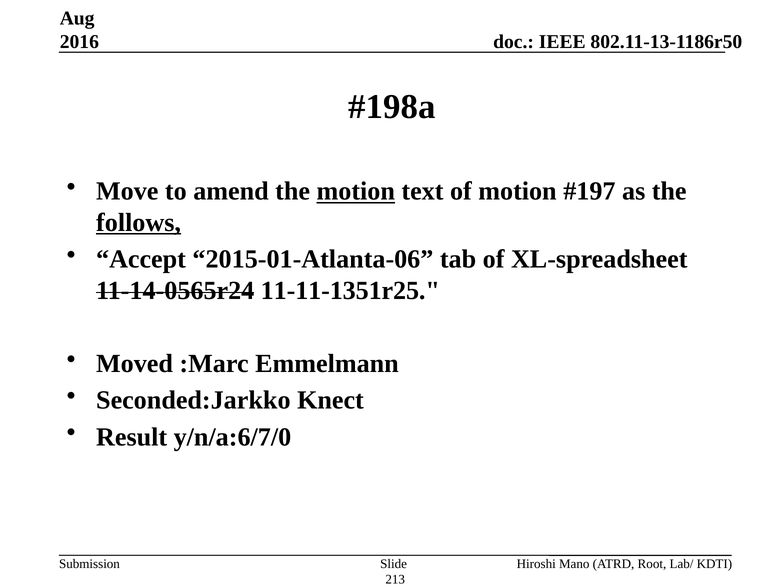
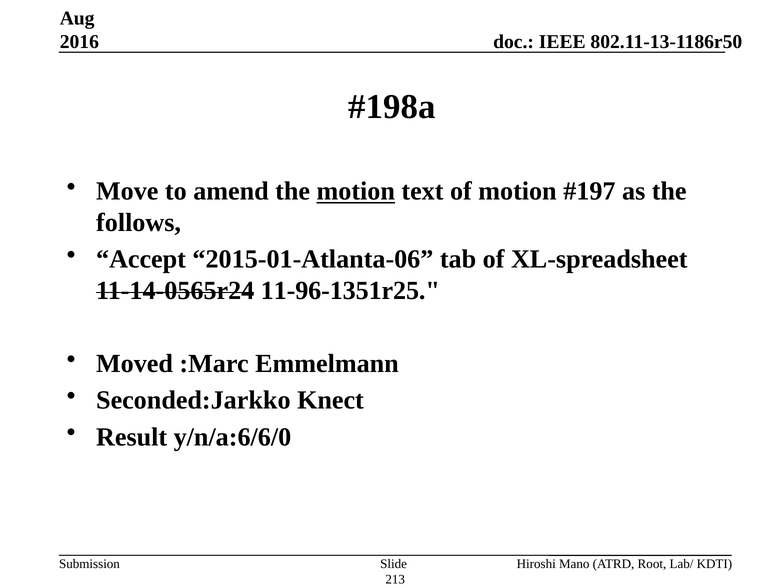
follows underline: present -> none (139, 223)
11-11-1351r25: 11-11-1351r25 -> 11-96-1351r25 (350, 291)
y/n/a:6/7/0: y/n/a:6/7/0 -> y/n/a:6/6/0 (232, 437)
